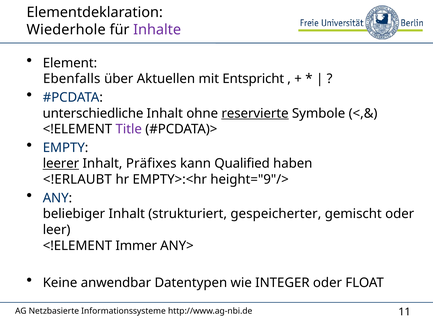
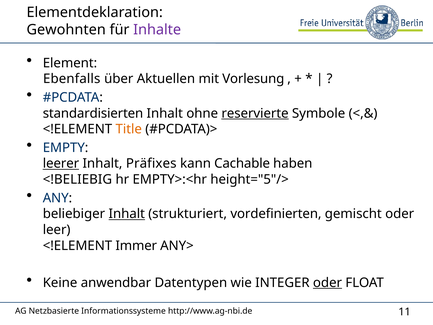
Wiederhole: Wiederhole -> Gewohnten (66, 30)
Entspricht: Entspricht -> Vorlesung (253, 79)
unterschiedliche: unterschiedliche -> standardisierten (93, 113)
Title colour: purple -> orange (129, 129)
Qualified: Qualified -> Cachable (242, 163)
<!ERLAUBT: <!ERLAUBT -> <!BELIEBIG (77, 179)
height="9"/>: height="9"/> -> height="5"/> (250, 179)
Inhalt underline: none -> present (127, 214)
gespeicherter: gespeicherter -> vordefinierten (276, 214)
oder underline: none -> present (328, 283)
